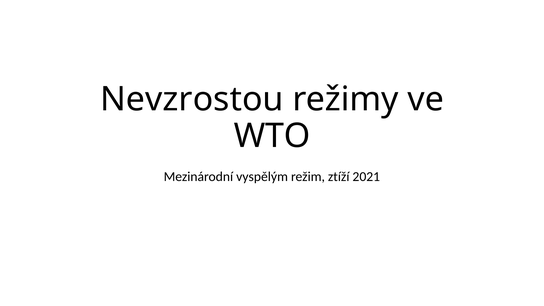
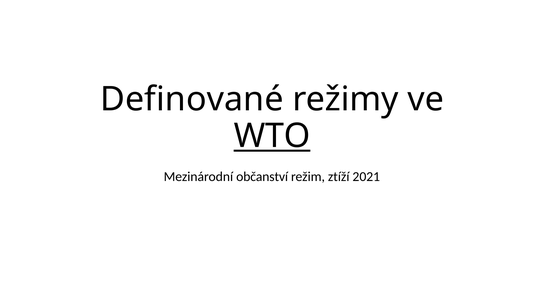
Nevzrostou: Nevzrostou -> Definované (192, 99)
WTO underline: none -> present (272, 136)
vyspělým: vyspělým -> občanství (262, 177)
